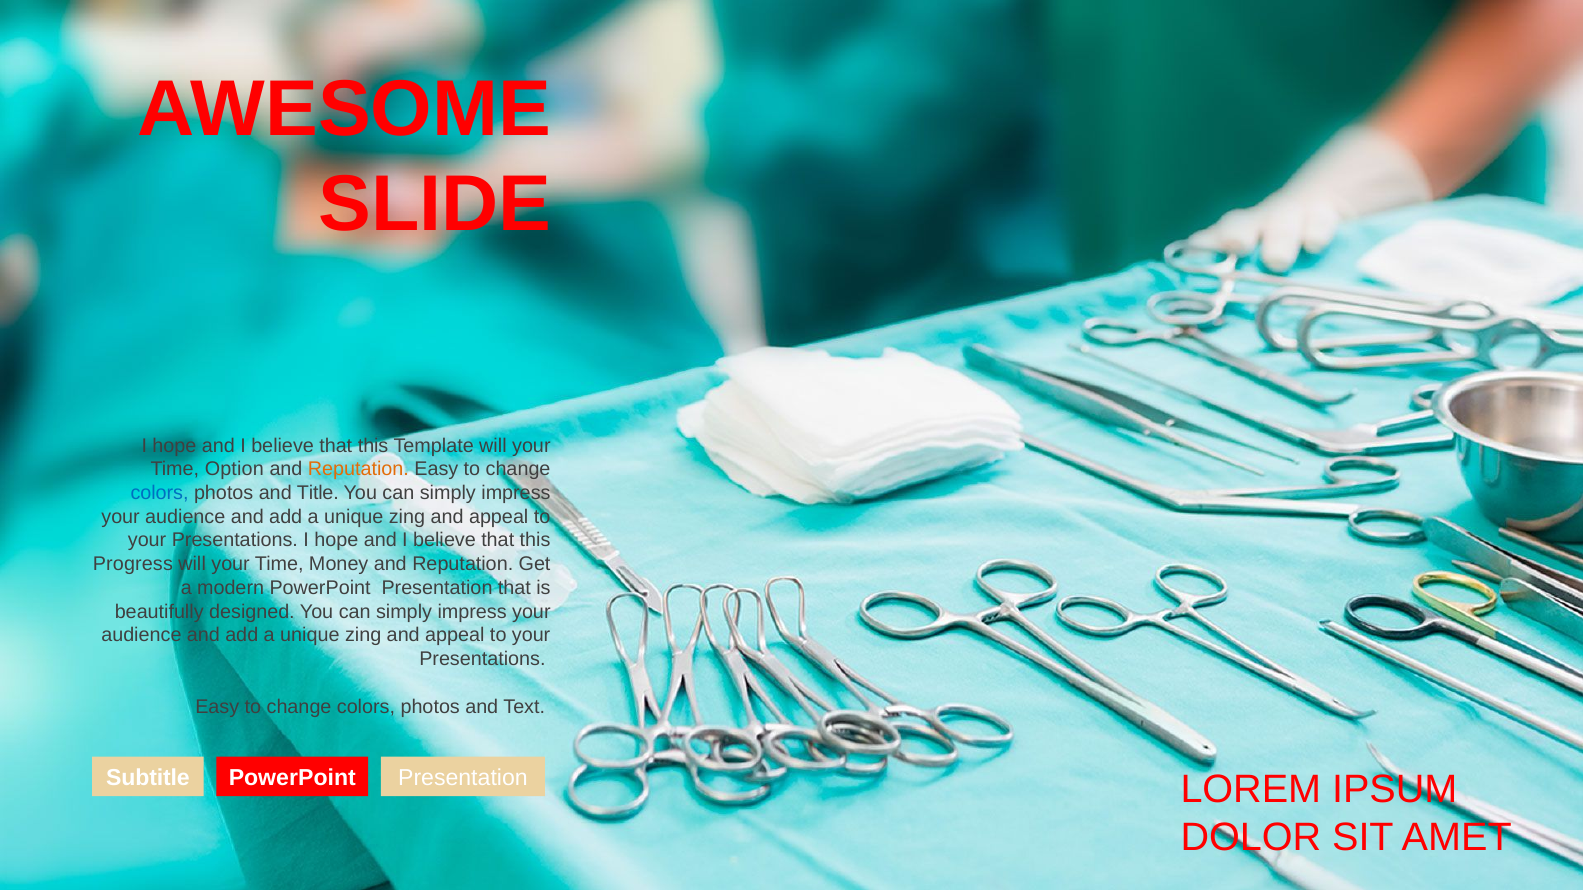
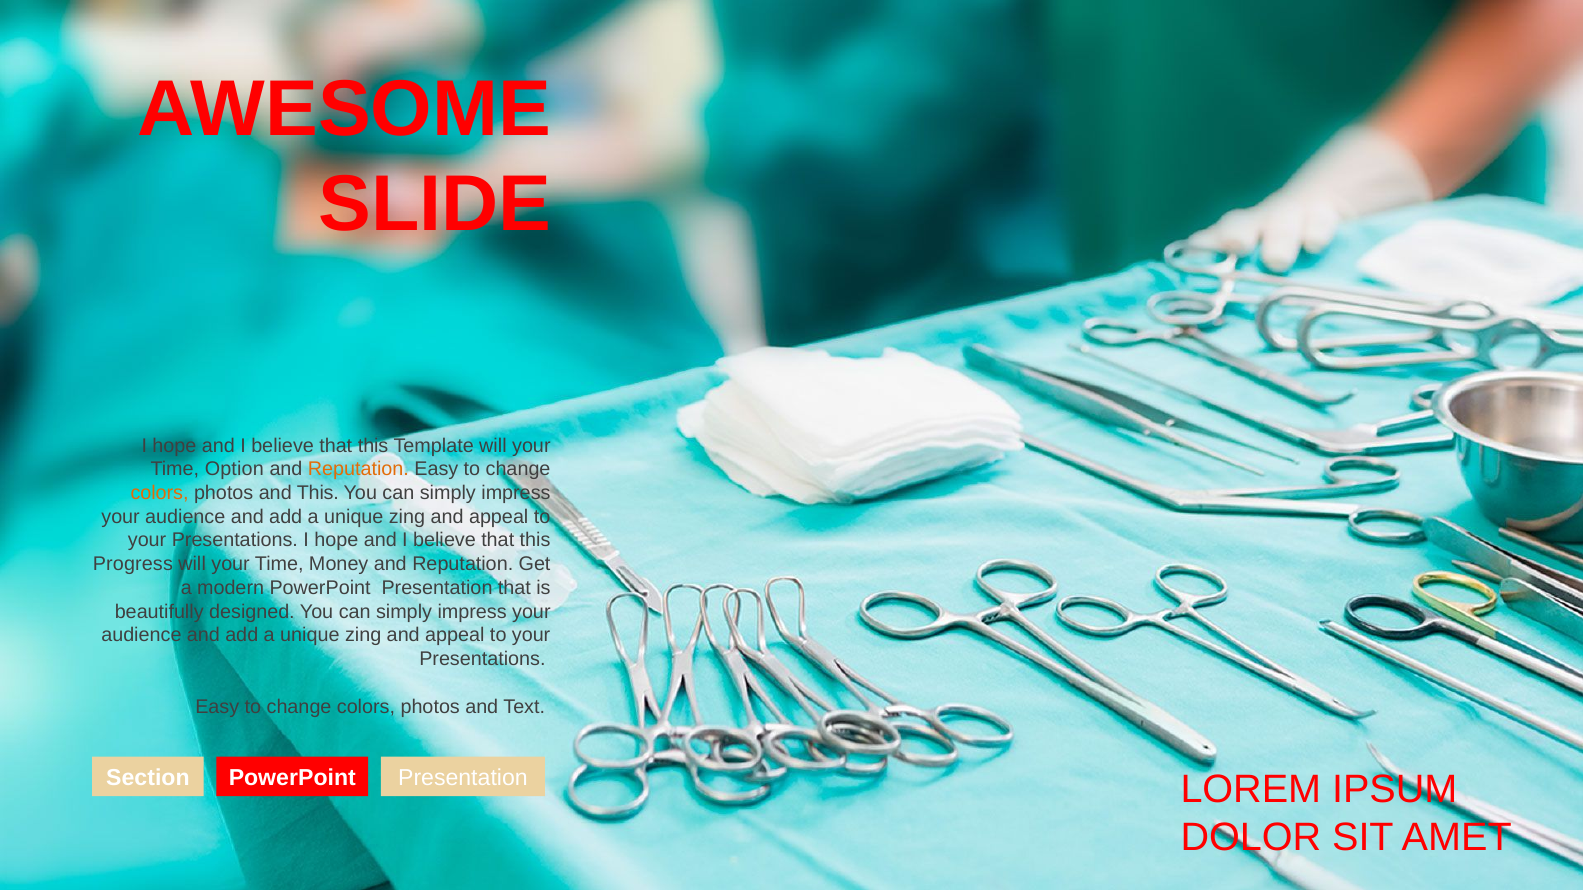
colors colour: blue -> orange (160, 493)
and Title: Title -> This (318, 493)
Subtitle: Subtitle -> Section (148, 778)
